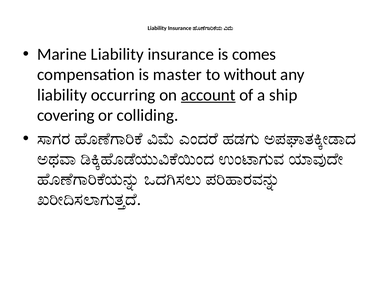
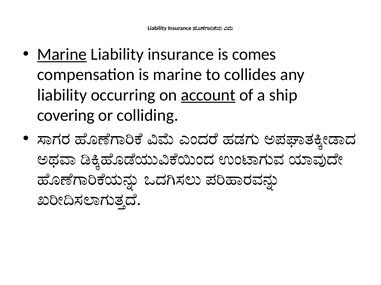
Marine underline: none -> present (62, 55)
is master: master -> marine (177, 75)
without: without -> collides (250, 75)
